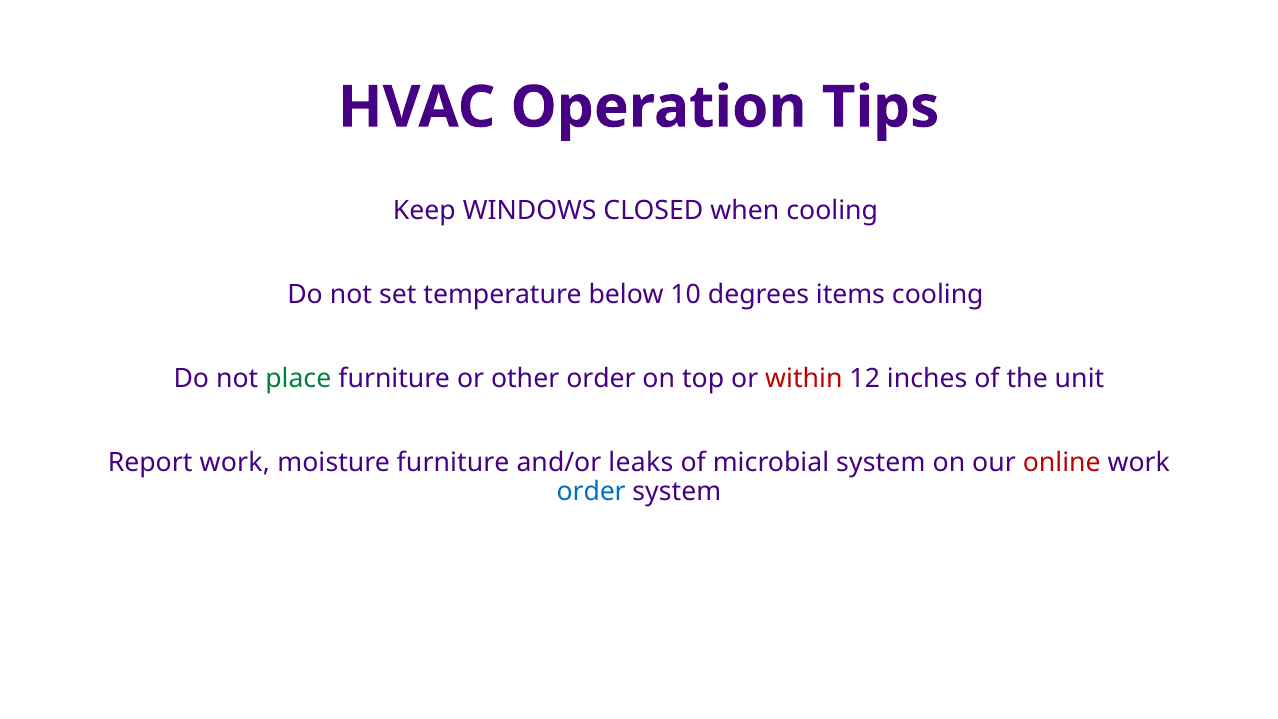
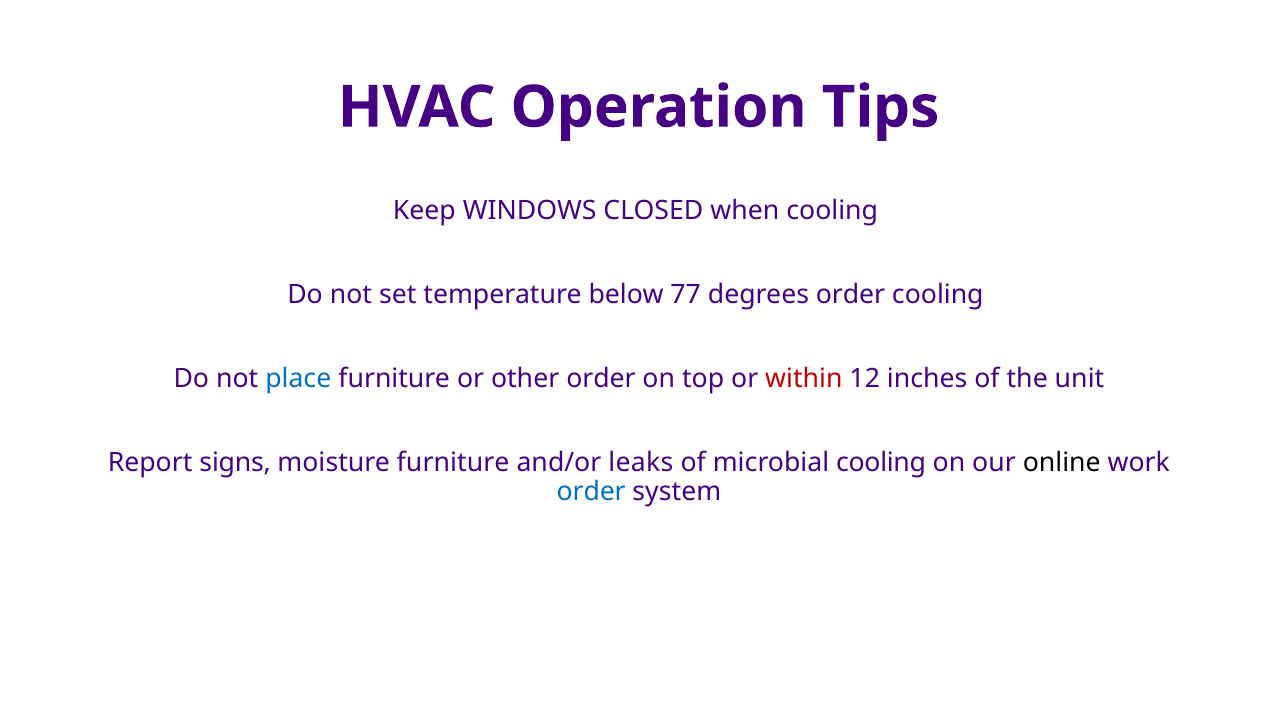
10: 10 -> 77 (686, 295)
degrees items: items -> order (851, 295)
place colour: green -> blue (298, 379)
Report work: work -> signs (235, 463)
microbial system: system -> cooling (881, 463)
online colour: red -> black (1062, 463)
